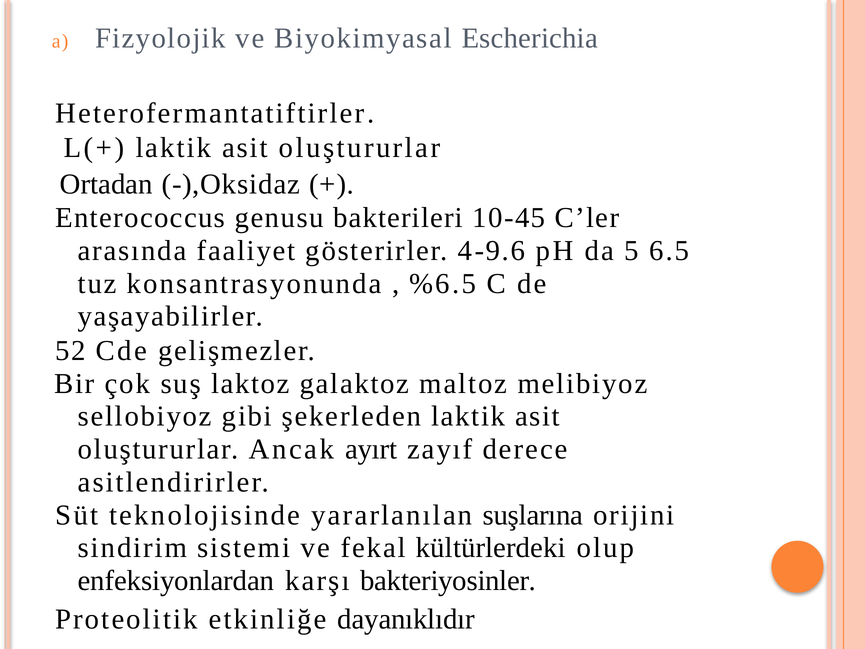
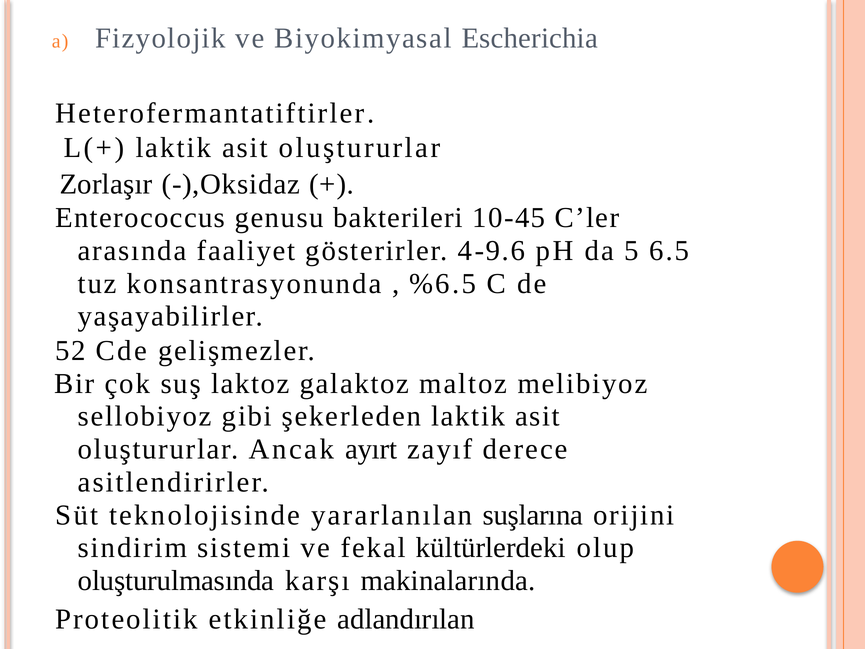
Ortadan: Ortadan -> Zorlaşır (106, 184)
enfeksiyonlardan: enfeksiyonlardan -> oluşturulmasında (176, 581)
bakteriyosinler: bakteriyosinler -> makinalarında (448, 581)
dayanıklıdır: dayanıklıdır -> adlandırılan (406, 619)
